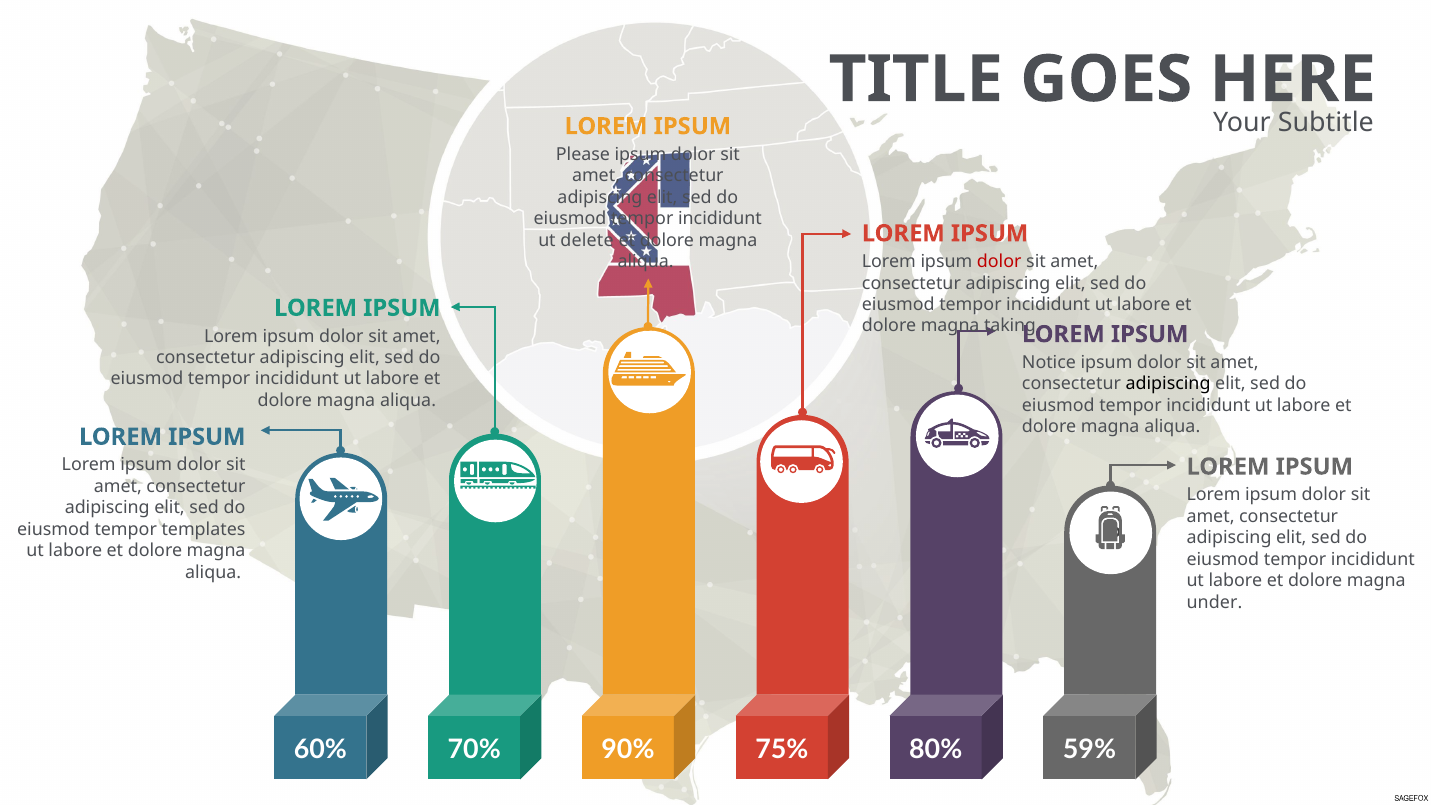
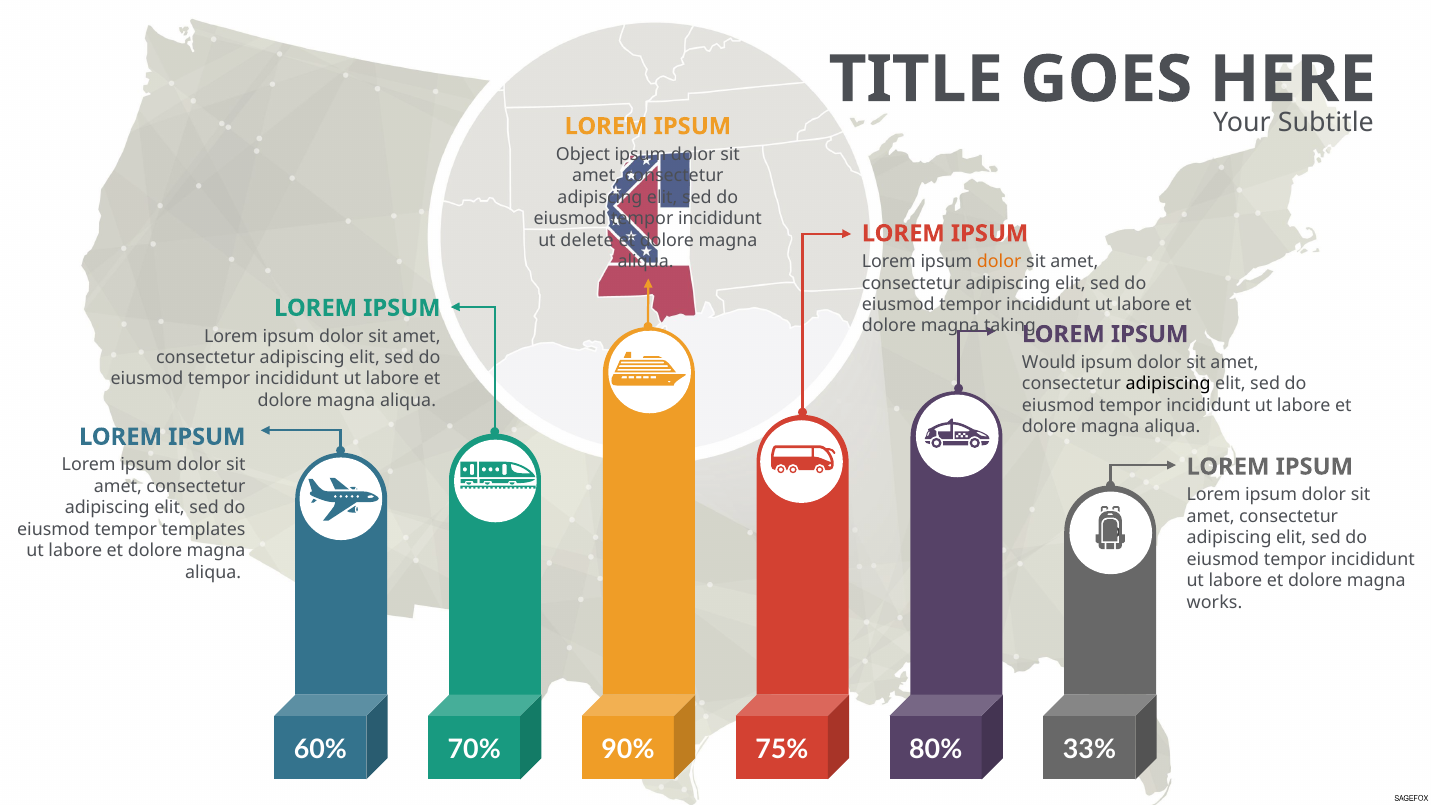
Please: Please -> Object (583, 155)
dolor colour: red -> orange (999, 262)
Notice: Notice -> Would (1049, 363)
under: under -> works (1215, 602)
59%: 59% -> 33% (1089, 749)
